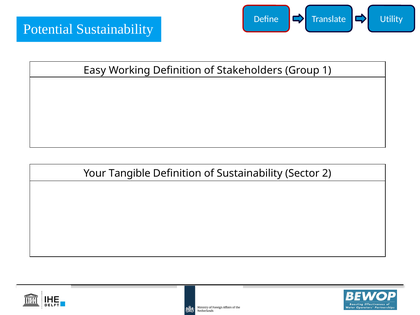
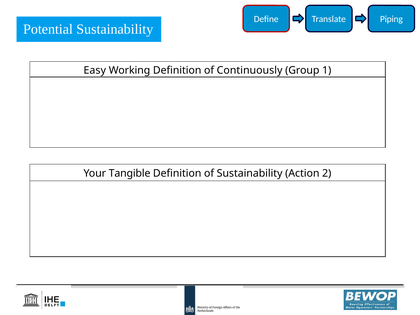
Utility: Utility -> Piping (391, 19)
Stakeholders: Stakeholders -> Continuously (250, 70)
Sector: Sector -> Action (302, 174)
